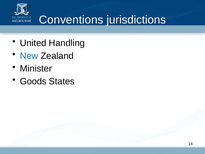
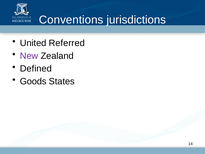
Handling: Handling -> Referred (67, 43)
New colour: blue -> purple (29, 56)
Minister: Minister -> Defined (36, 69)
